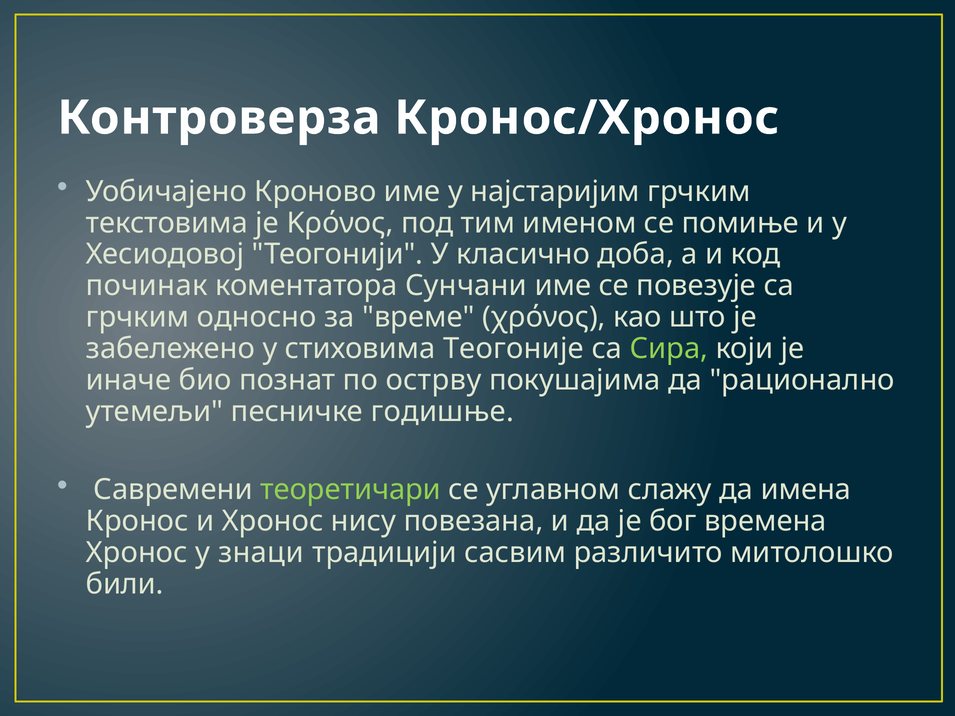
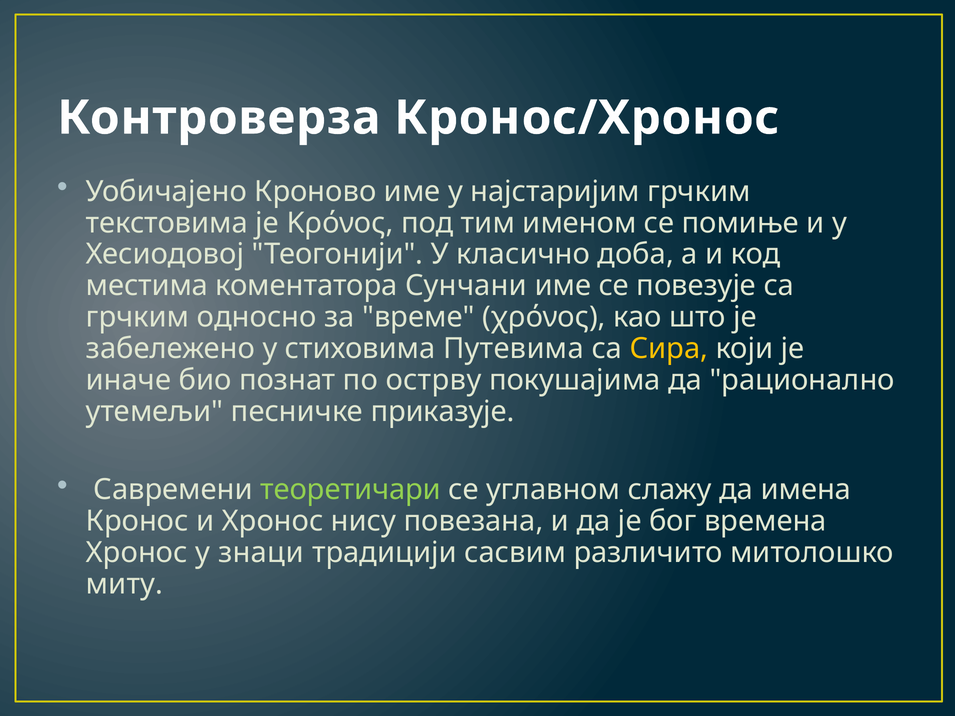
починак: починак -> местима (147, 286)
Теогоније: Теогоније -> Путевима (513, 349)
Сира colour: light green -> yellow (669, 349)
годишње: годишње -> приказује (442, 412)
били: били -> миту (125, 584)
